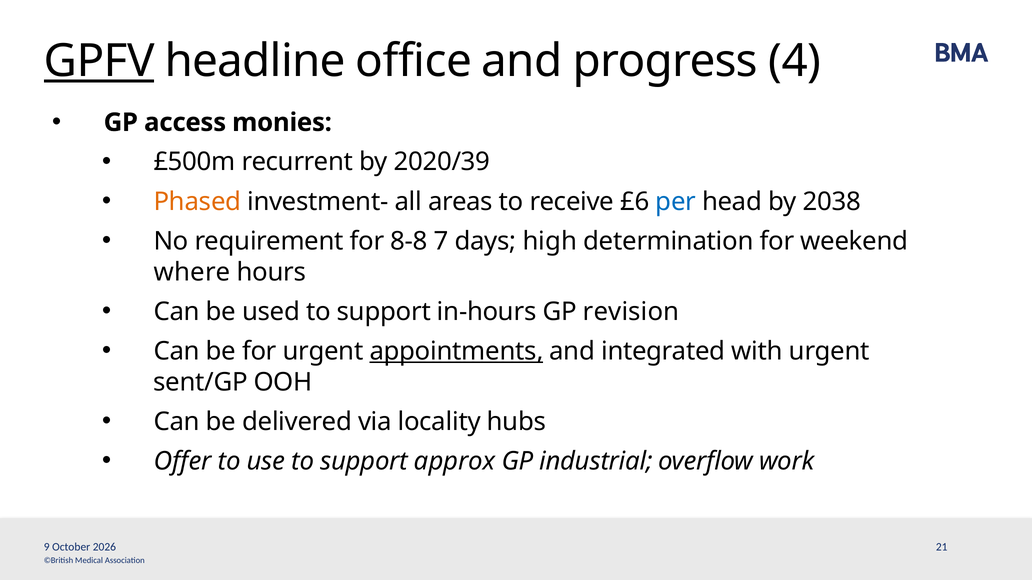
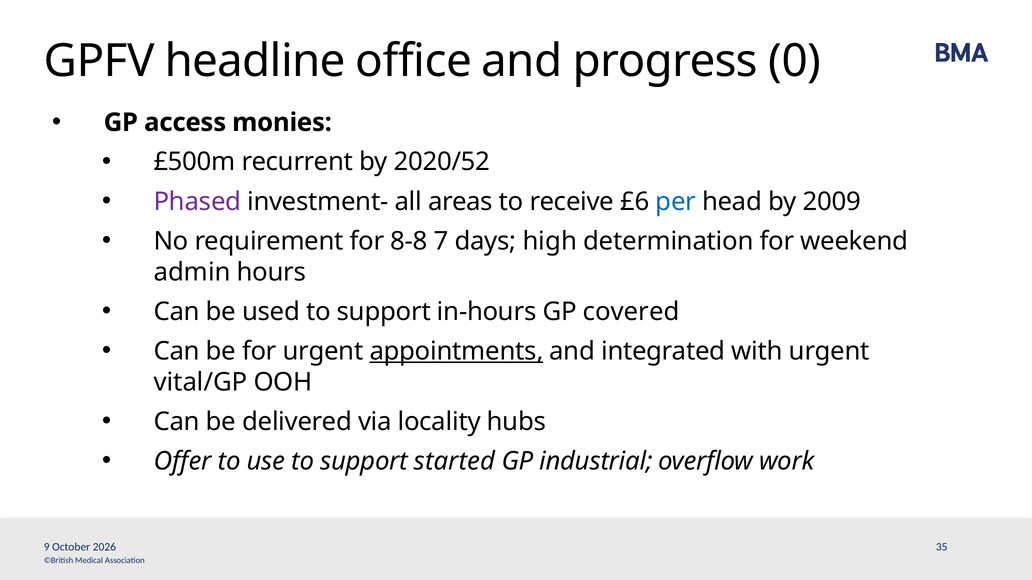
GPFV underline: present -> none (99, 61)
4: 4 -> 0 (795, 61)
2020/39: 2020/39 -> 2020/52 (442, 162)
Phased colour: orange -> purple (197, 202)
2038: 2038 -> 2009 (832, 202)
where: where -> admin (192, 272)
revision: revision -> covered (631, 312)
sent/GP: sent/GP -> vital/GP (201, 382)
approx: approx -> started (455, 461)
21: 21 -> 35 (942, 548)
